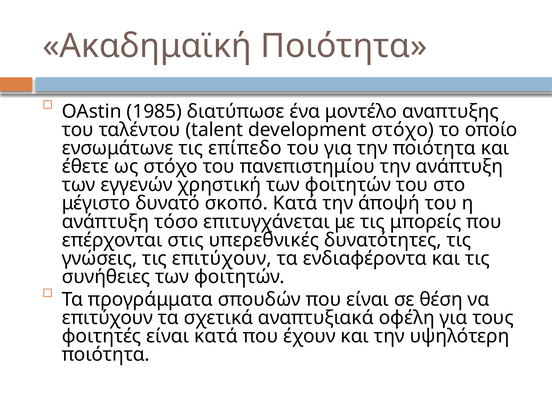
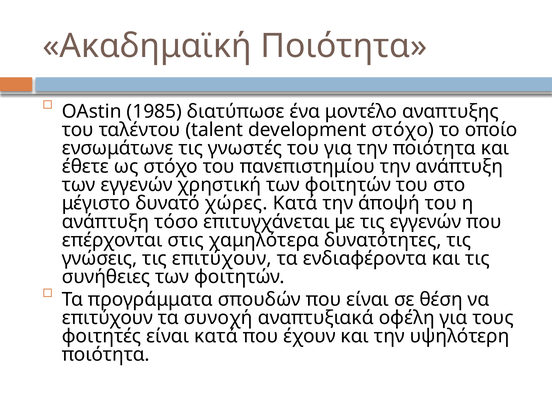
επίπεδο: επίπεδο -> γνωστές (245, 148)
σκοπό: σκοπό -> χώρες (236, 203)
τις μπορείς: μπορείς -> εγγενών (426, 222)
υπερεθνικές: υπερεθνικές -> χαμηλότερα (264, 240)
σχετικά: σχετικά -> συνοχή (218, 318)
